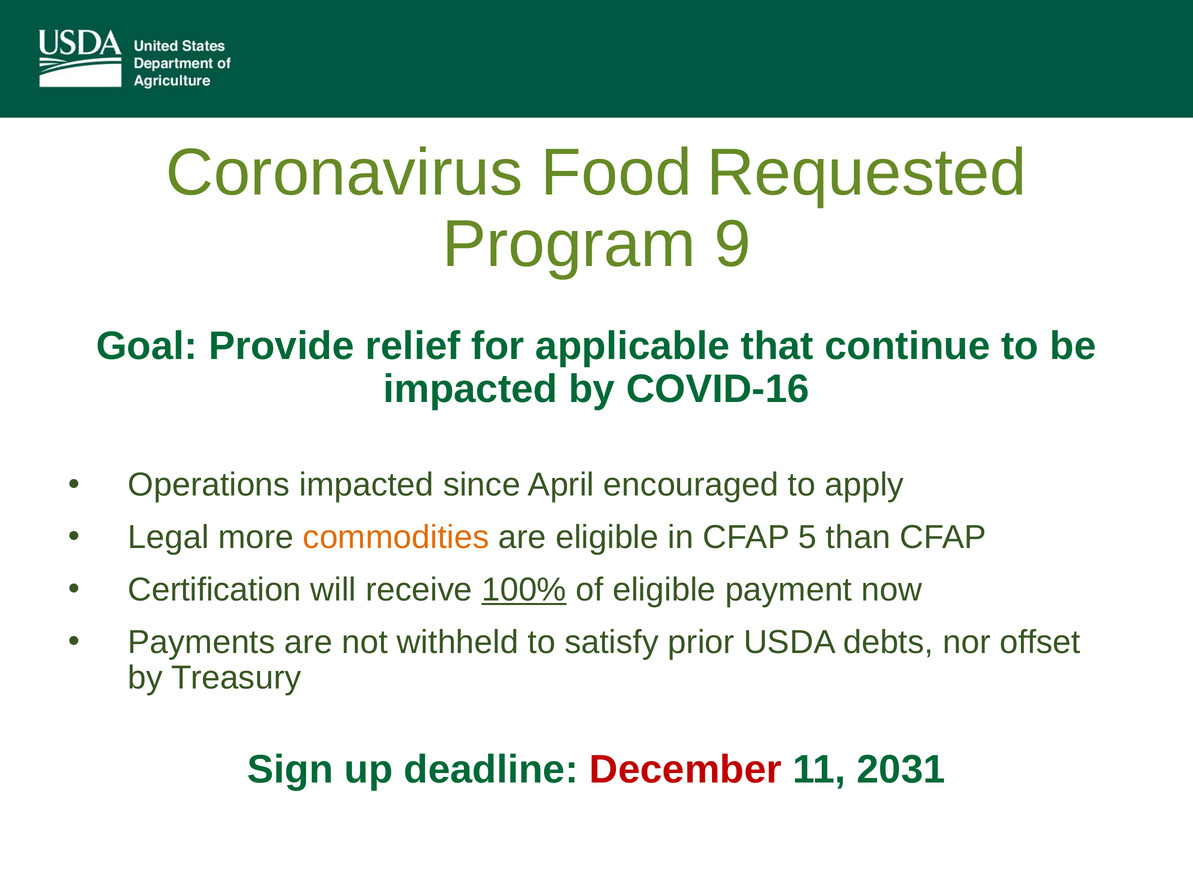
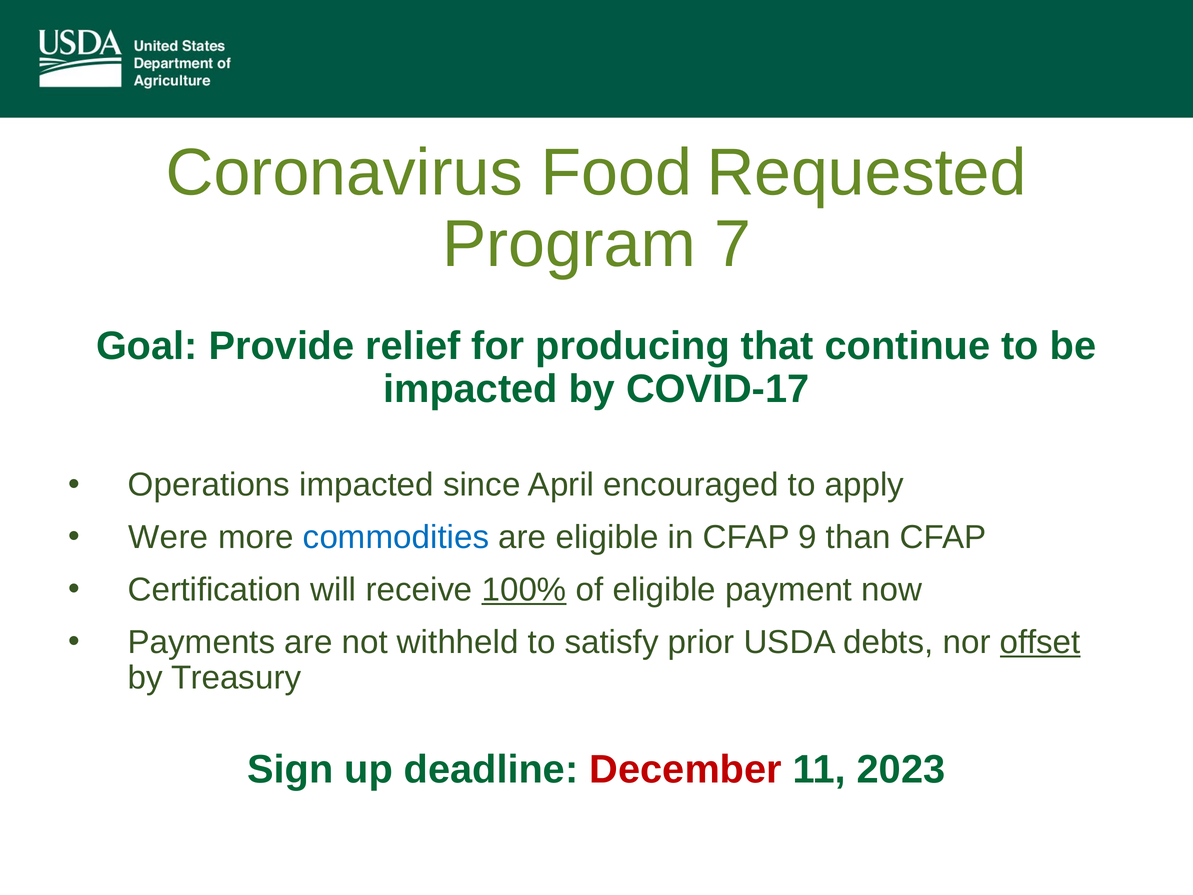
9: 9 -> 7 (733, 244)
applicable: applicable -> producing (633, 346)
COVID-16: COVID-16 -> COVID-17 (718, 389)
Legal: Legal -> Were (168, 537)
commodities colour: orange -> blue (396, 537)
5: 5 -> 9 (808, 537)
offset underline: none -> present (1040, 642)
2031: 2031 -> 2023 (901, 769)
